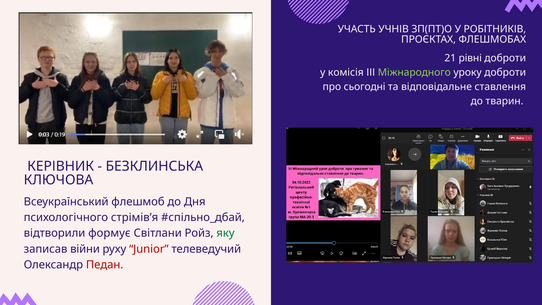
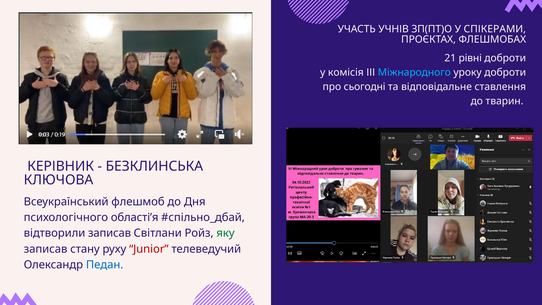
РОБІТНИКІВ: РОБІТНИКІВ -> СПІКЕРАМИ (495, 29)
Міжнародного colour: light green -> light blue (414, 72)
стрімів’я: стрімів’я -> області’я (135, 217)
відтворили формує: формує -> записав (110, 233)
війни: війни -> стану (85, 249)
Педан colour: red -> blue (105, 265)
